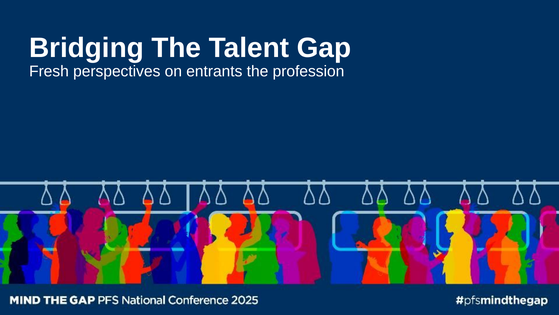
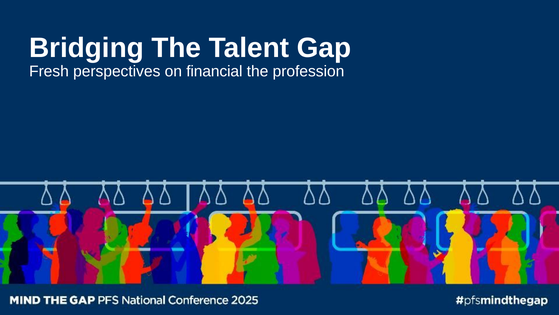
entrants: entrants -> financial (214, 71)
